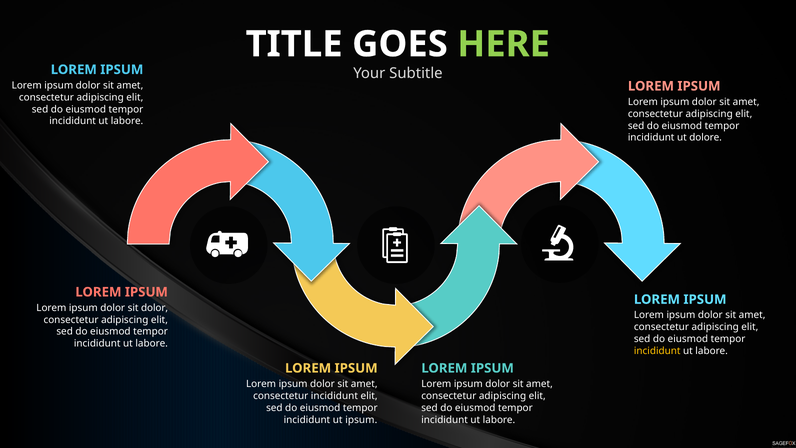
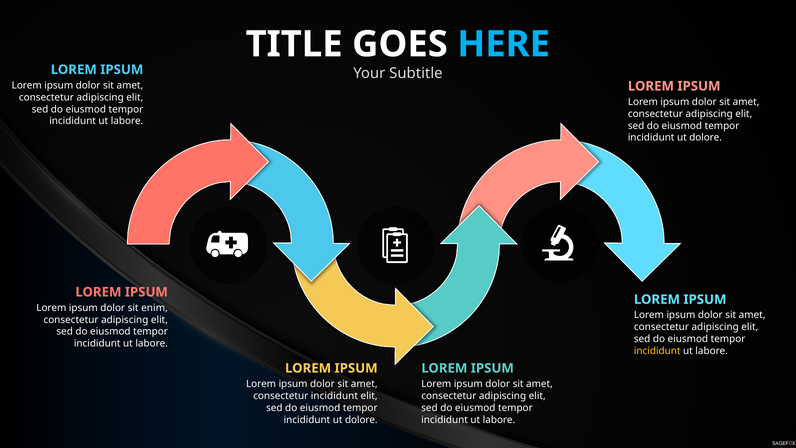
HERE colour: light green -> light blue (504, 44)
sit dolor: dolor -> enim (154, 308)
ipsum: ipsum -> dolore (361, 420)
